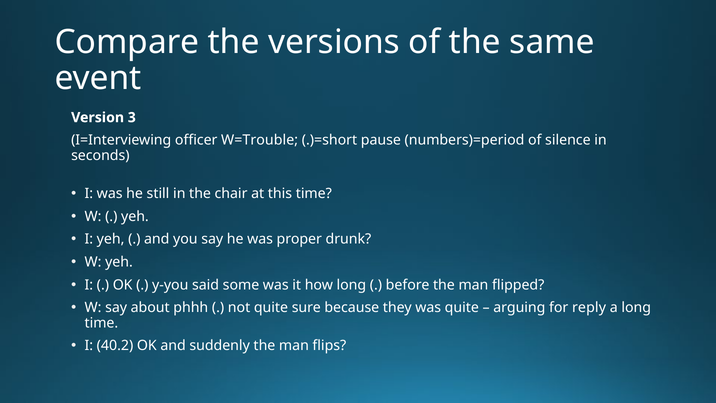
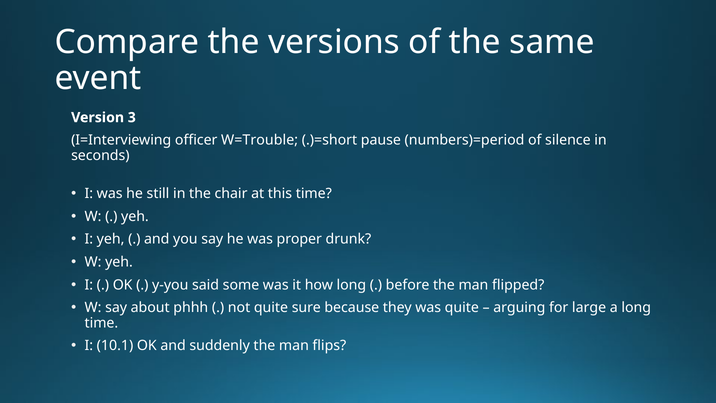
reply: reply -> large (589, 307)
40.2: 40.2 -> 10.1 (115, 346)
